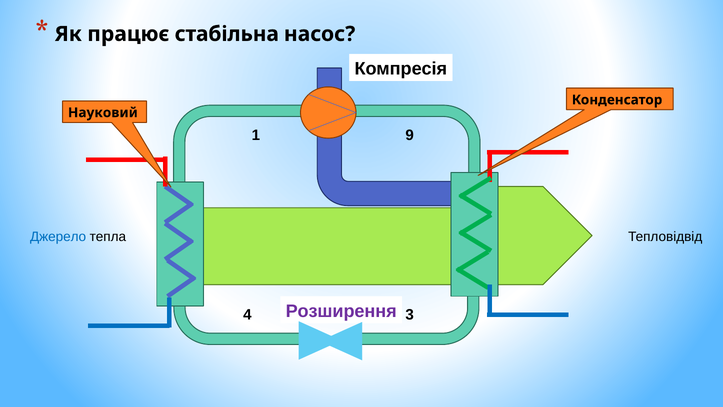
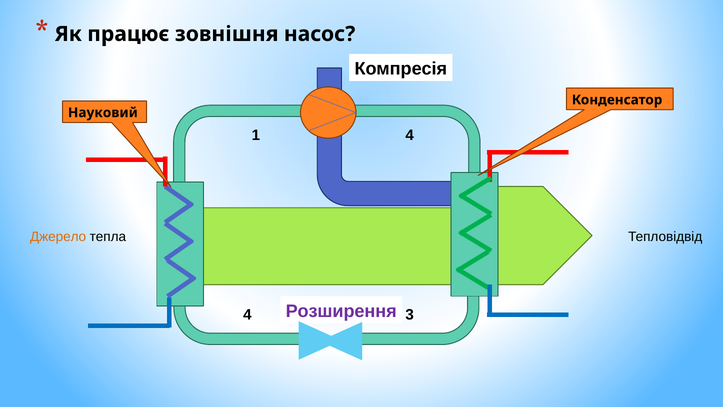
стабільна: стабільна -> зовнішня (227, 34)
1 9: 9 -> 4 (410, 135)
Джерело colour: blue -> orange (58, 236)
